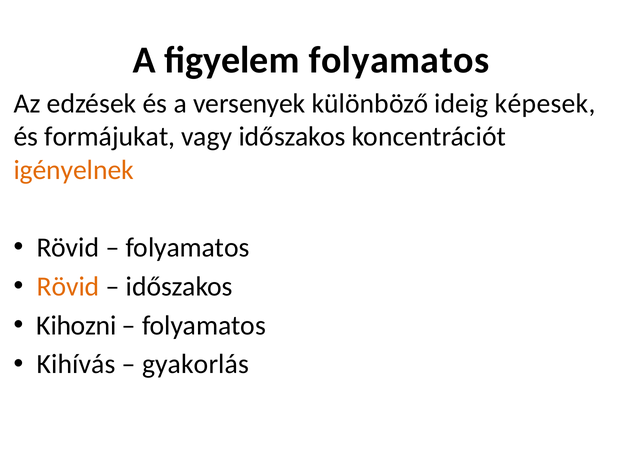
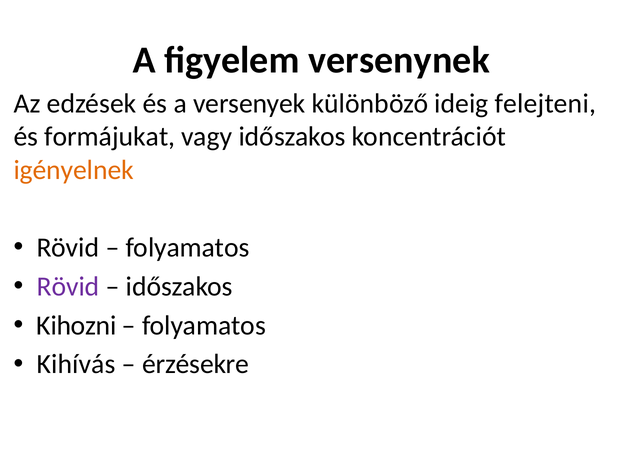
figyelem folyamatos: folyamatos -> versenynek (399, 60)
képesek: képesek -> felejteni (545, 103)
Rövid colour: orange -> purple (68, 286)
gyakorlás: gyakorlás -> érzésekre (196, 364)
